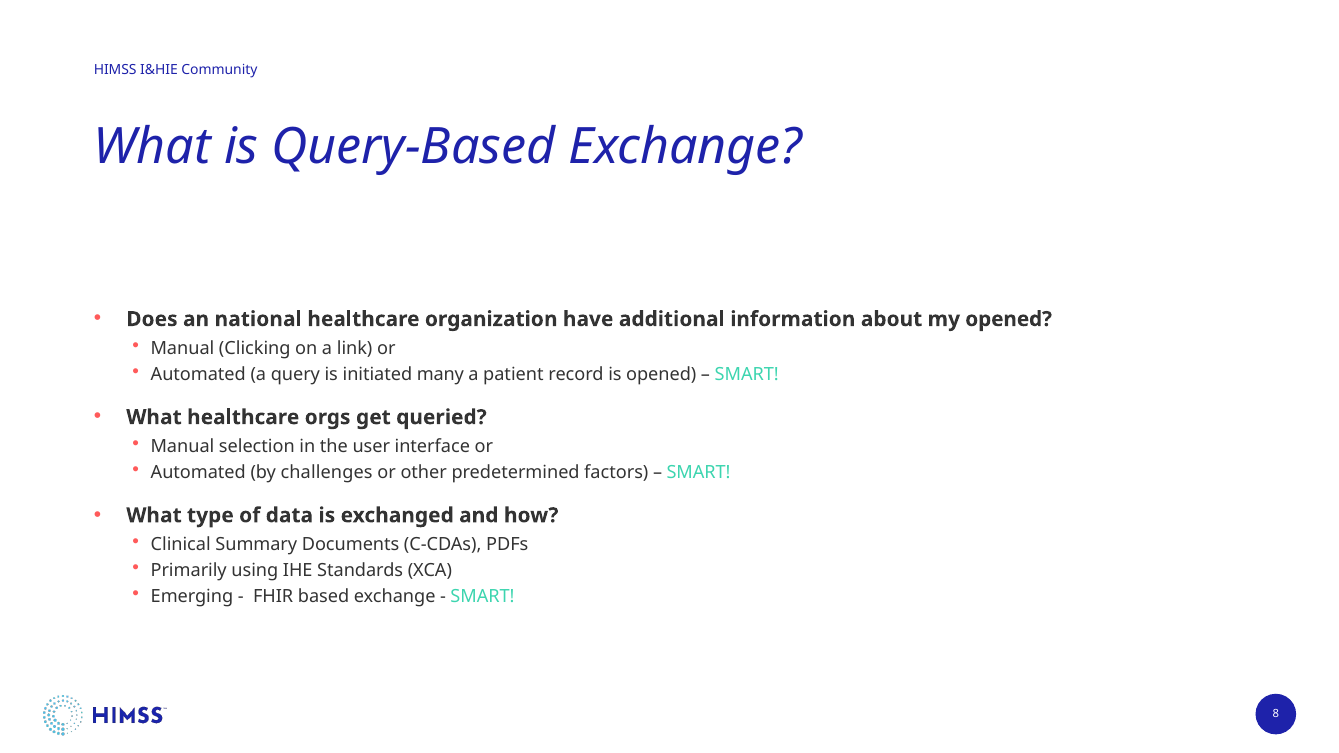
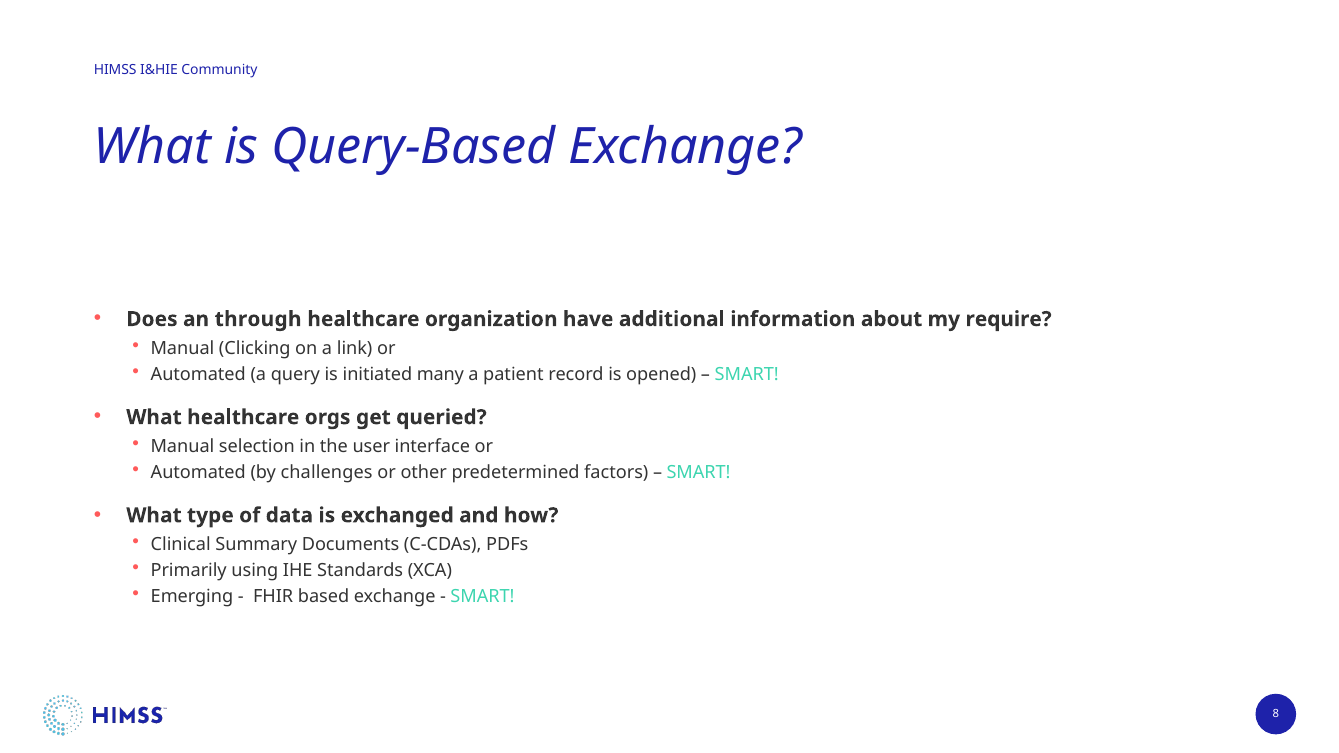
national: national -> through (258, 319)
my opened: opened -> require (1009, 319)
